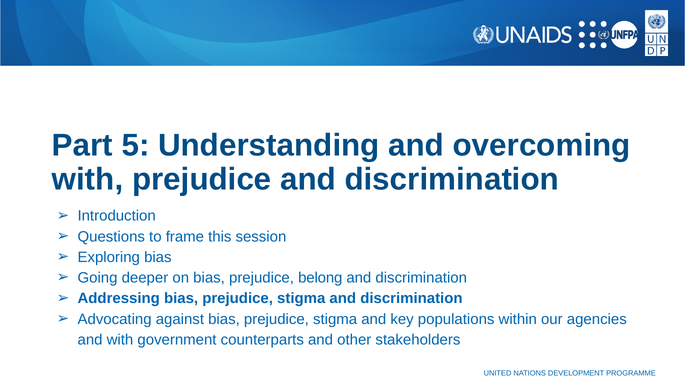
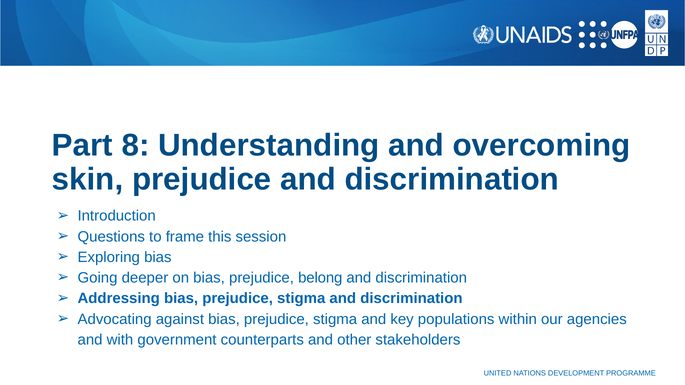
5: 5 -> 8 (136, 146)
with: with -> skin (88, 180)
